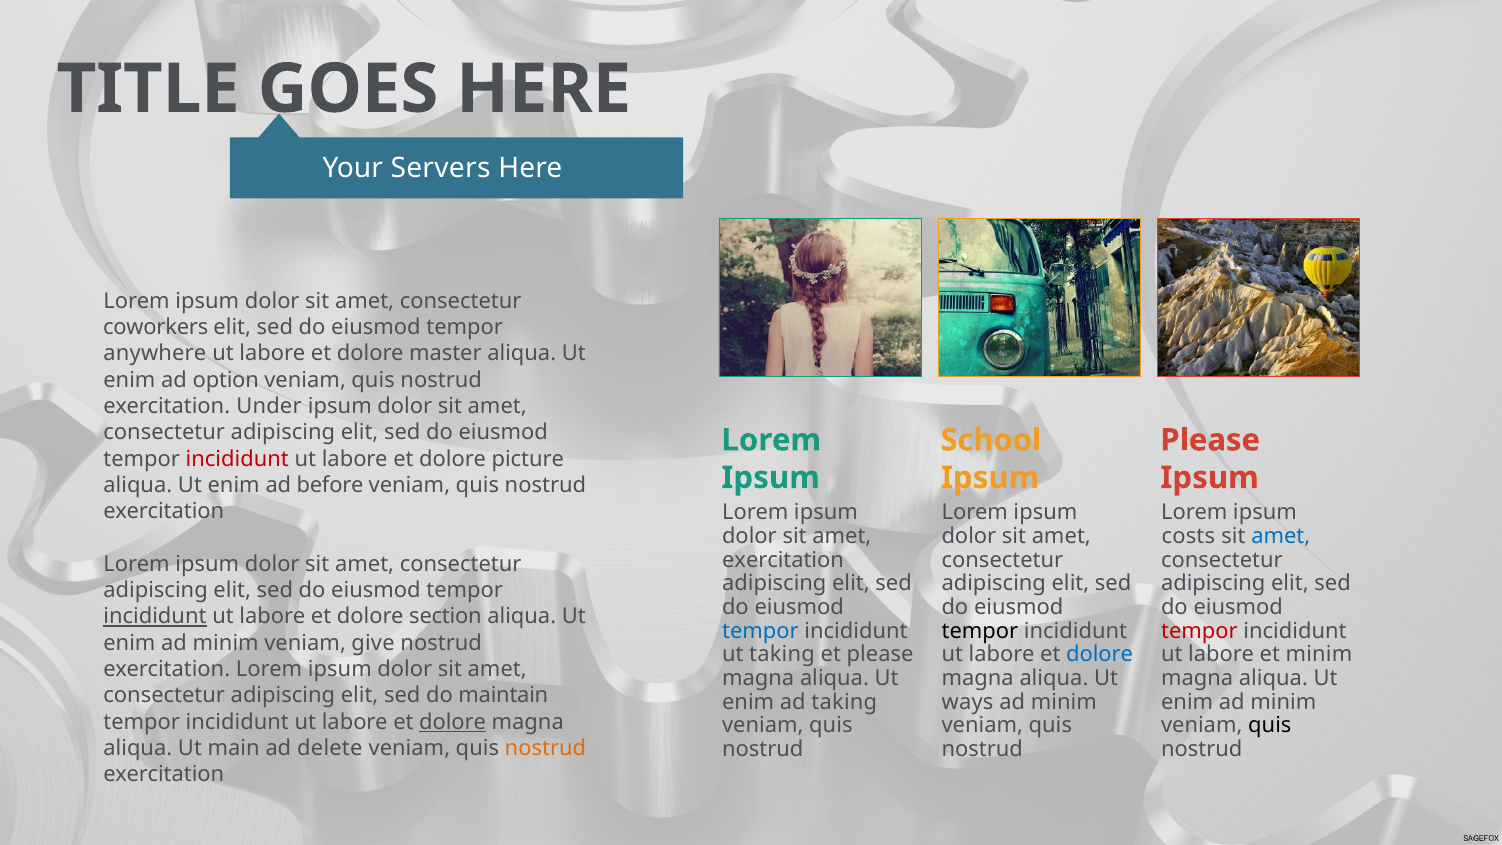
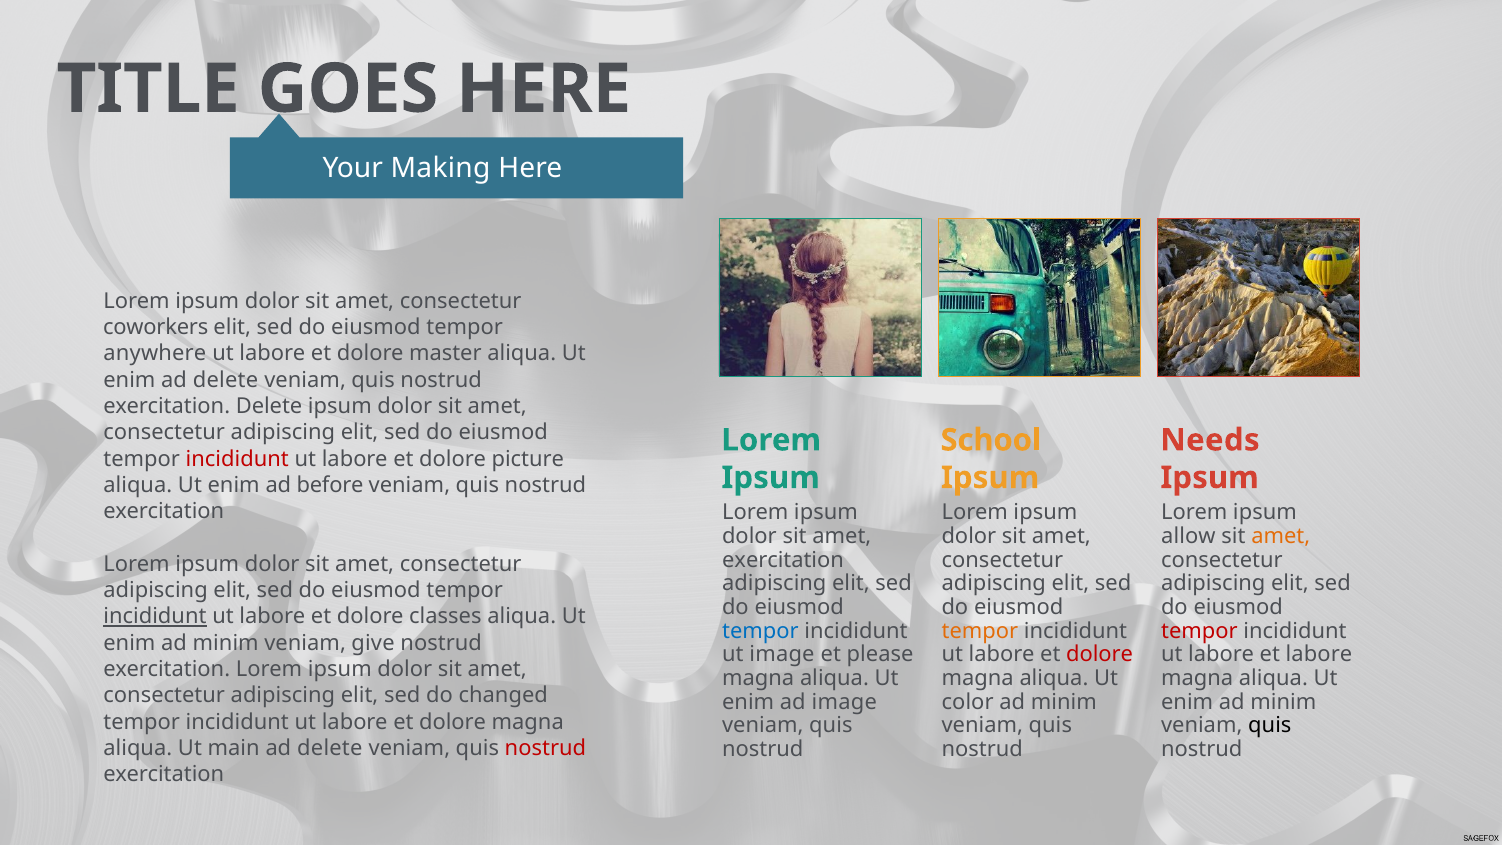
Servers: Servers -> Making (441, 168)
enim ad option: option -> delete (226, 380)
exercitation Under: Under -> Delete (269, 406)
Please: Please -> Needs (1210, 440)
costs: costs -> allow (1188, 536)
amet colour: blue -> orange (1281, 536)
section: section -> classes (445, 617)
tempor colour: black -> orange (980, 631)
ut taking: taking -> image (782, 655)
dolore colour: blue -> red (1100, 655)
et minim: minim -> labore (1319, 655)
maintain: maintain -> changed (503, 695)
ad taking: taking -> image (844, 702)
ways: ways -> color (968, 702)
dolore underline: present -> none (453, 722)
nostrud colour: orange -> red (545, 748)
